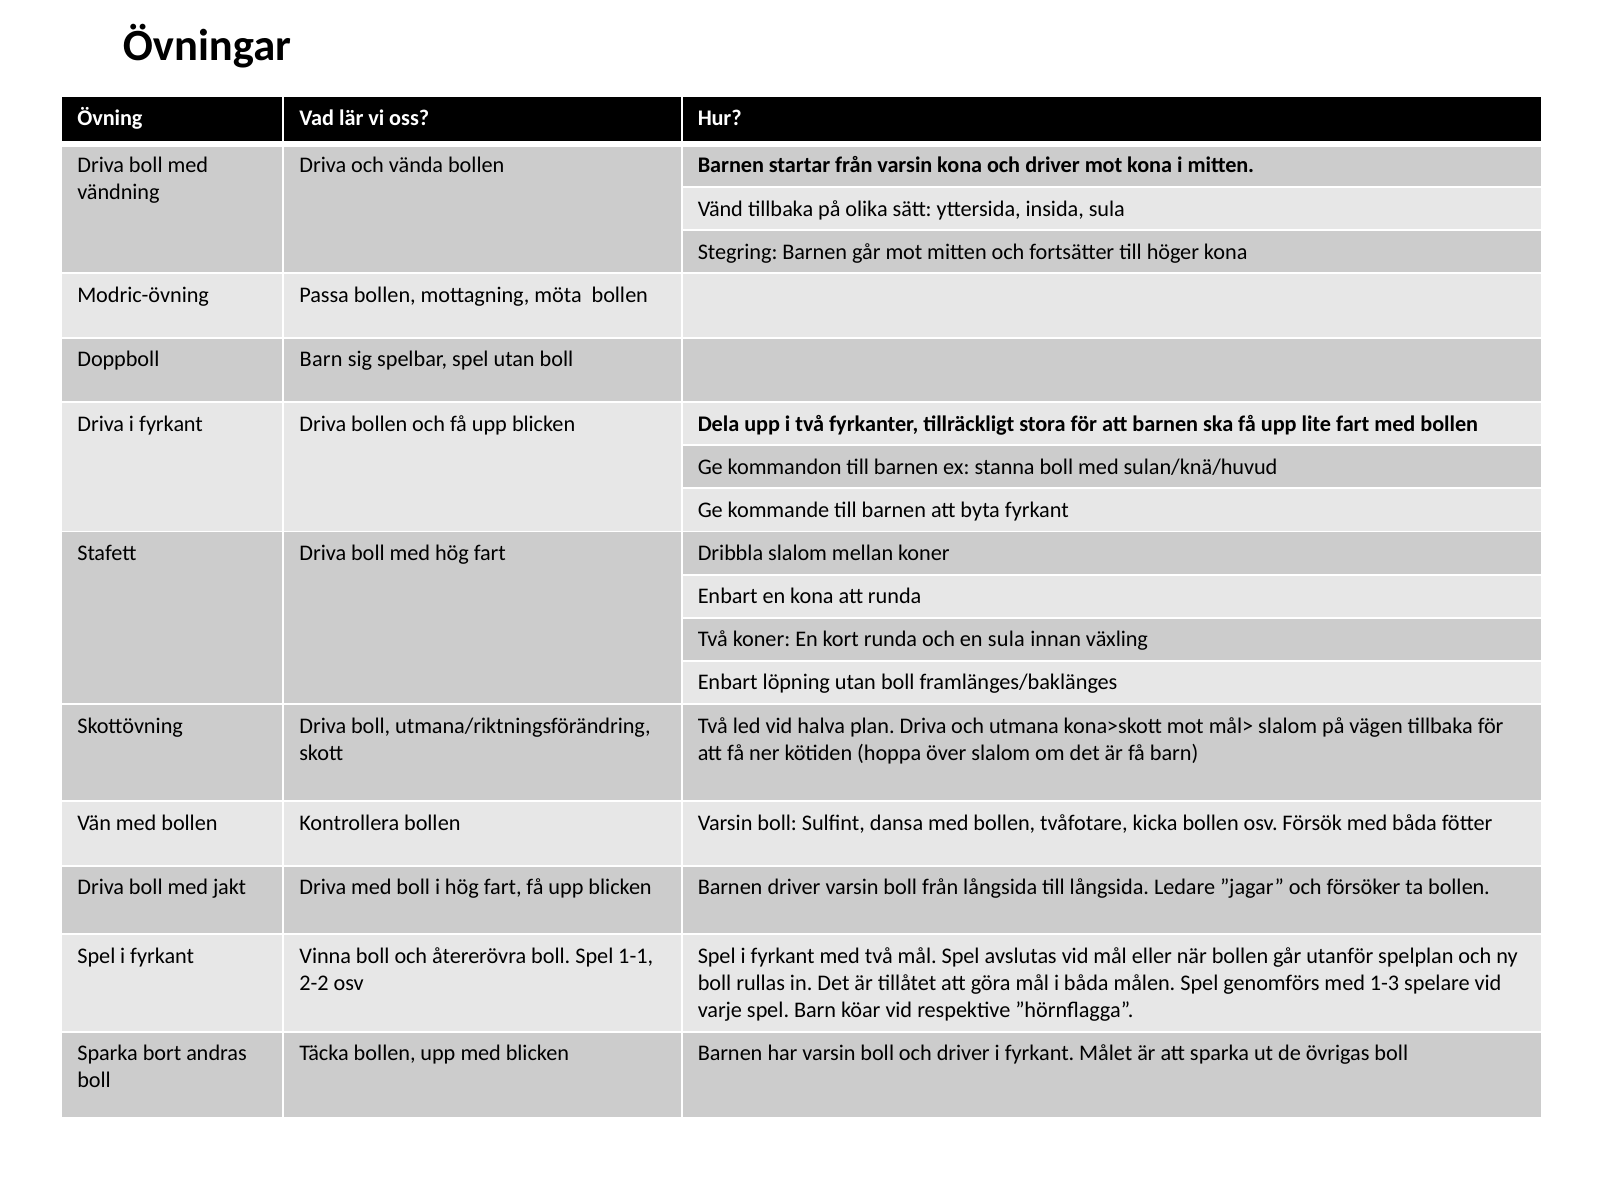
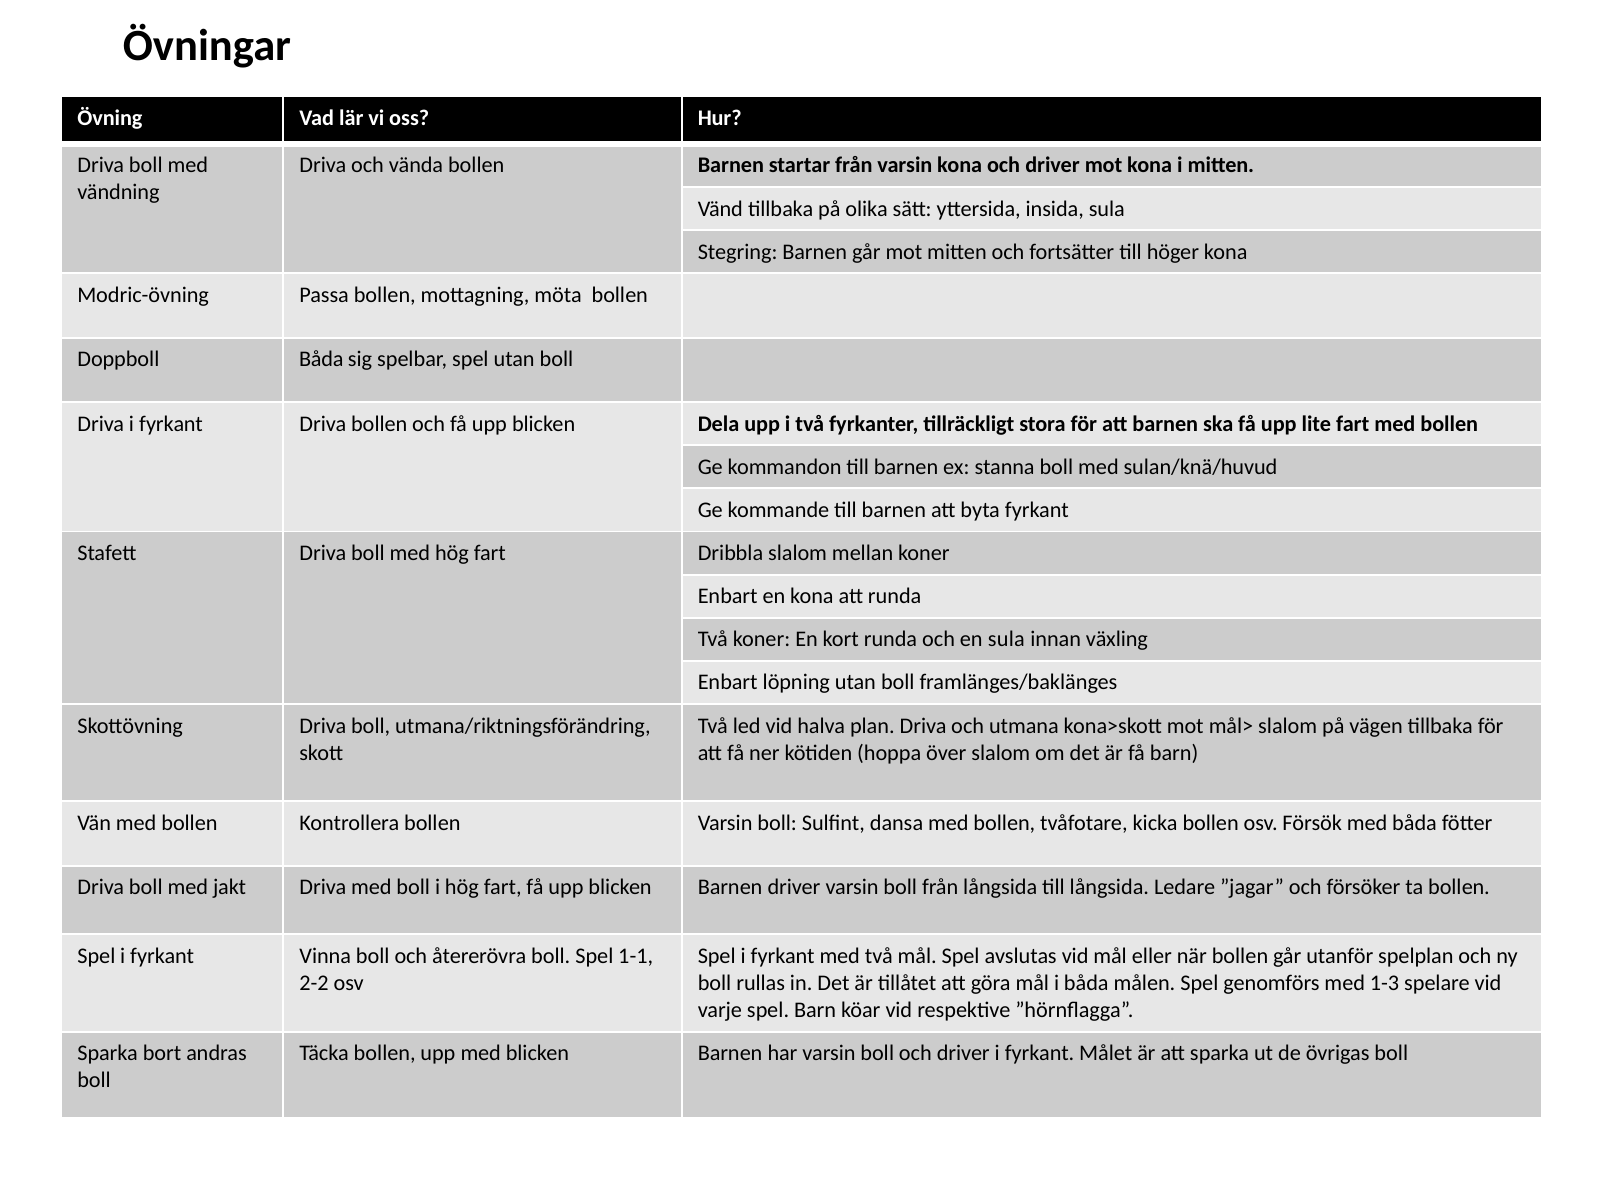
Doppboll Barn: Barn -> Båda (321, 359)
